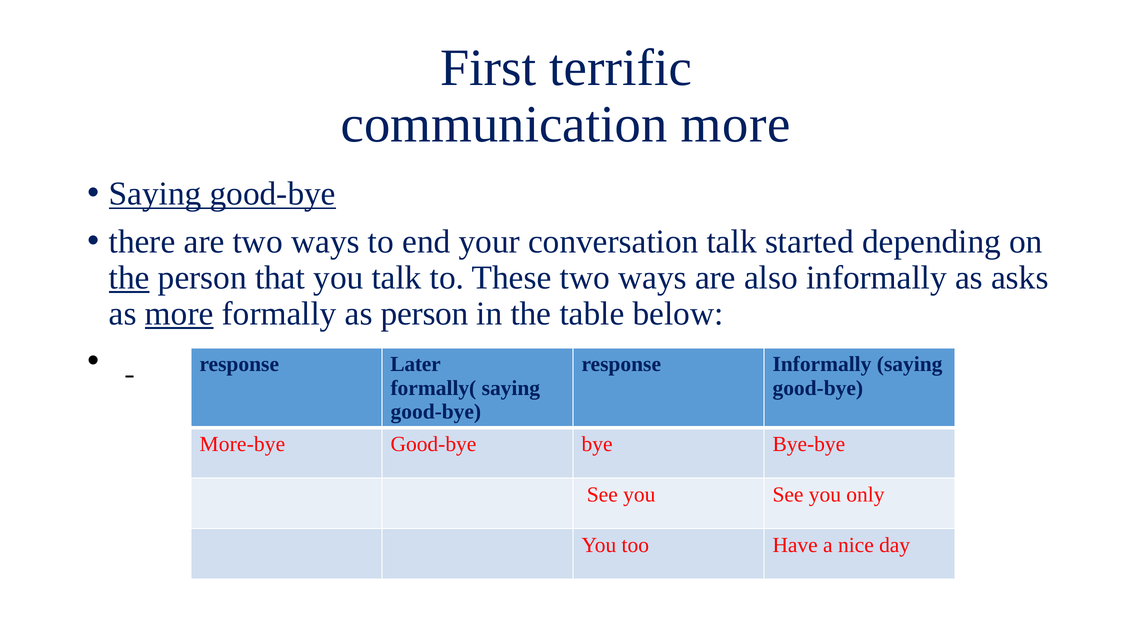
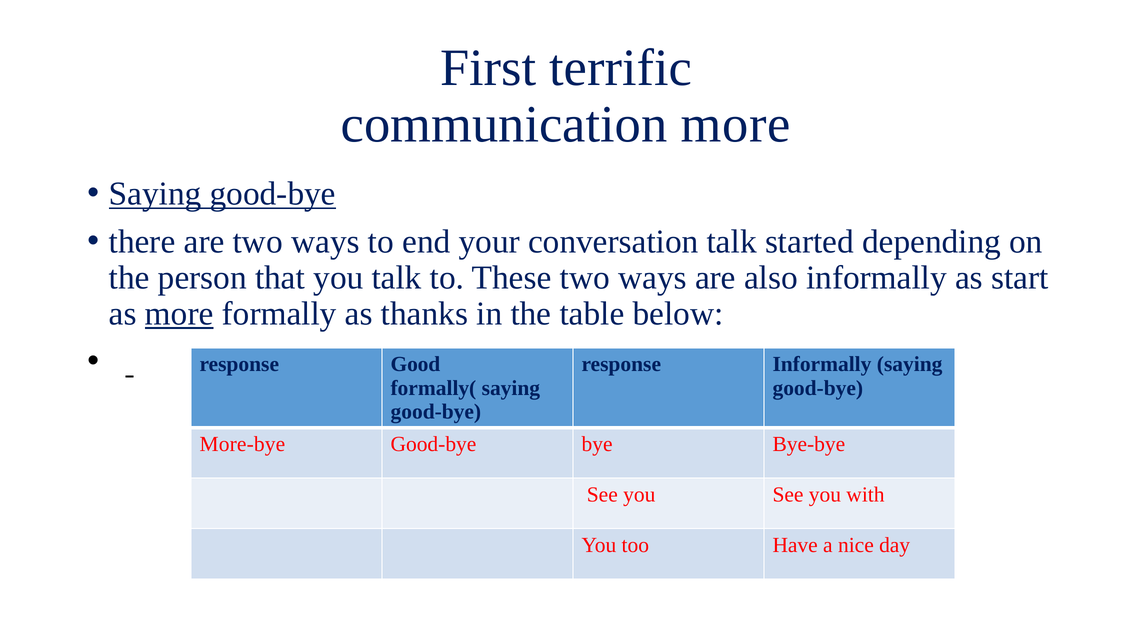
the underline: present -> none (129, 278)
asks: asks -> start (1020, 278)
as person: person -> thanks (425, 314)
Later: Later -> Good (415, 365)
only: only -> with (865, 495)
